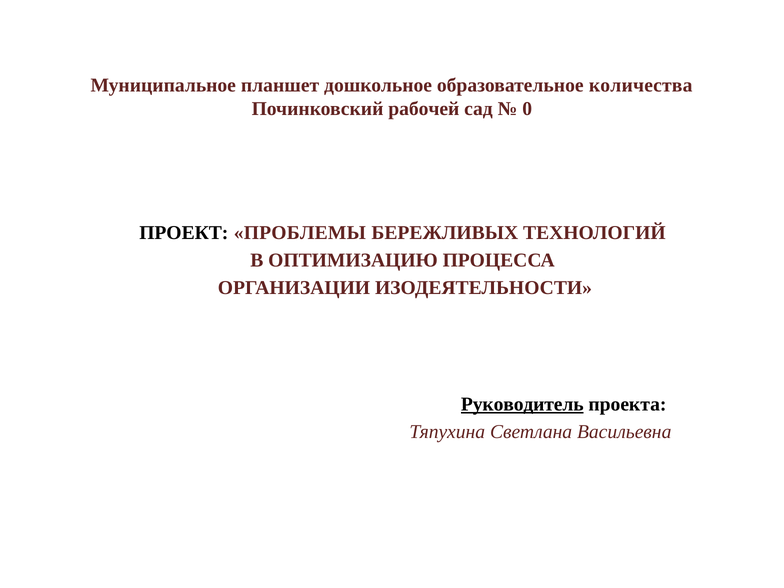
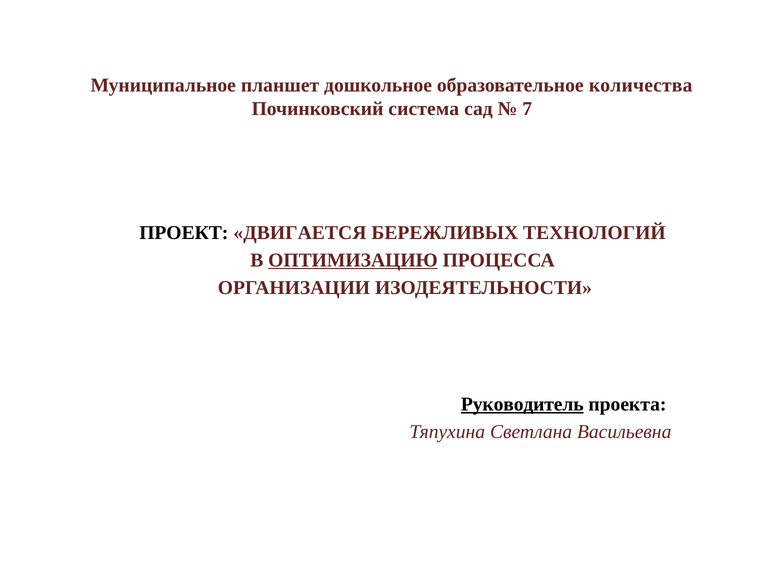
рабочей: рабочей -> система (424, 109)
0: 0 -> 7 (527, 109)
ПРОБЛЕМЫ: ПРОБЛЕМЫ -> ДВИГАЕТСЯ (300, 233)
ОПТИМИЗАЦИЮ underline: none -> present (353, 260)
